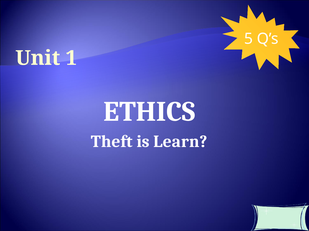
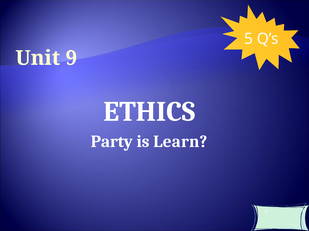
1: 1 -> 9 (71, 58)
Theft: Theft -> Party (112, 142)
